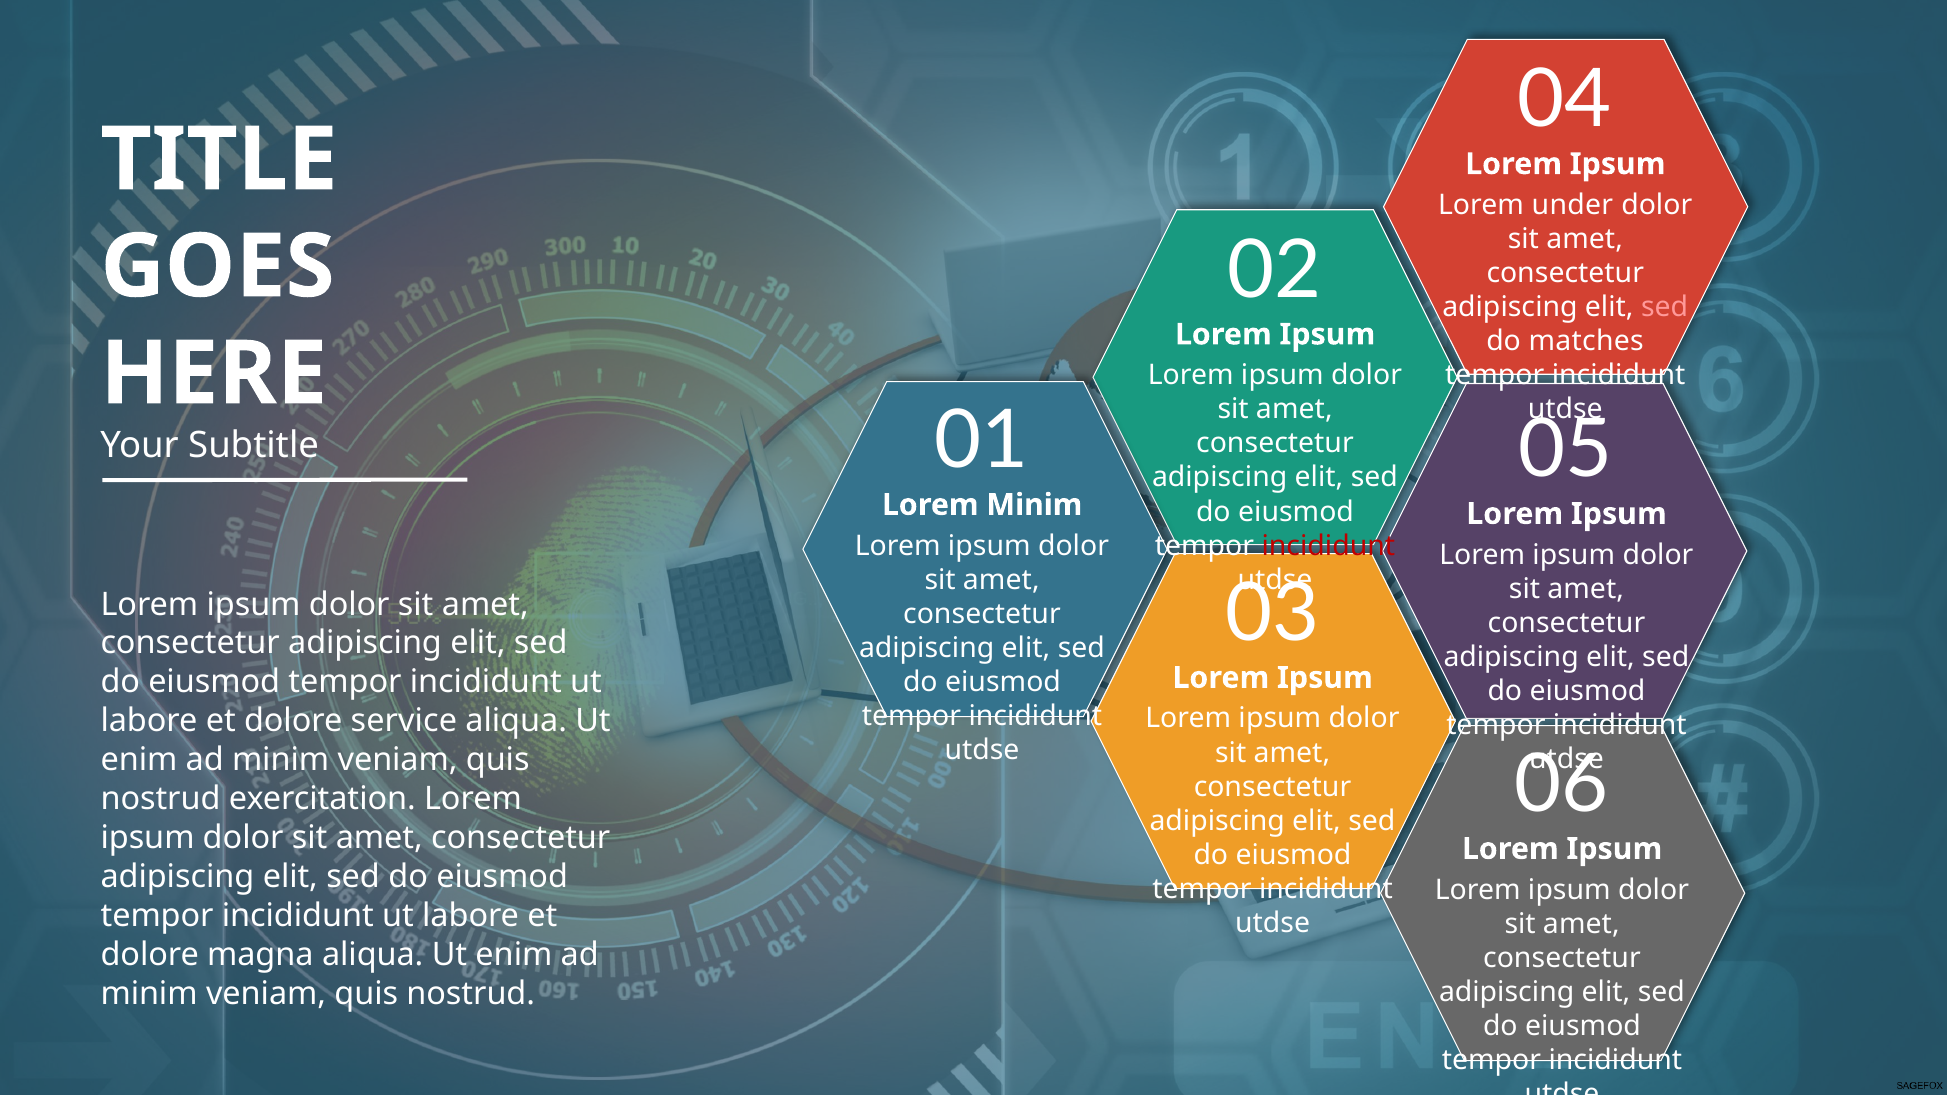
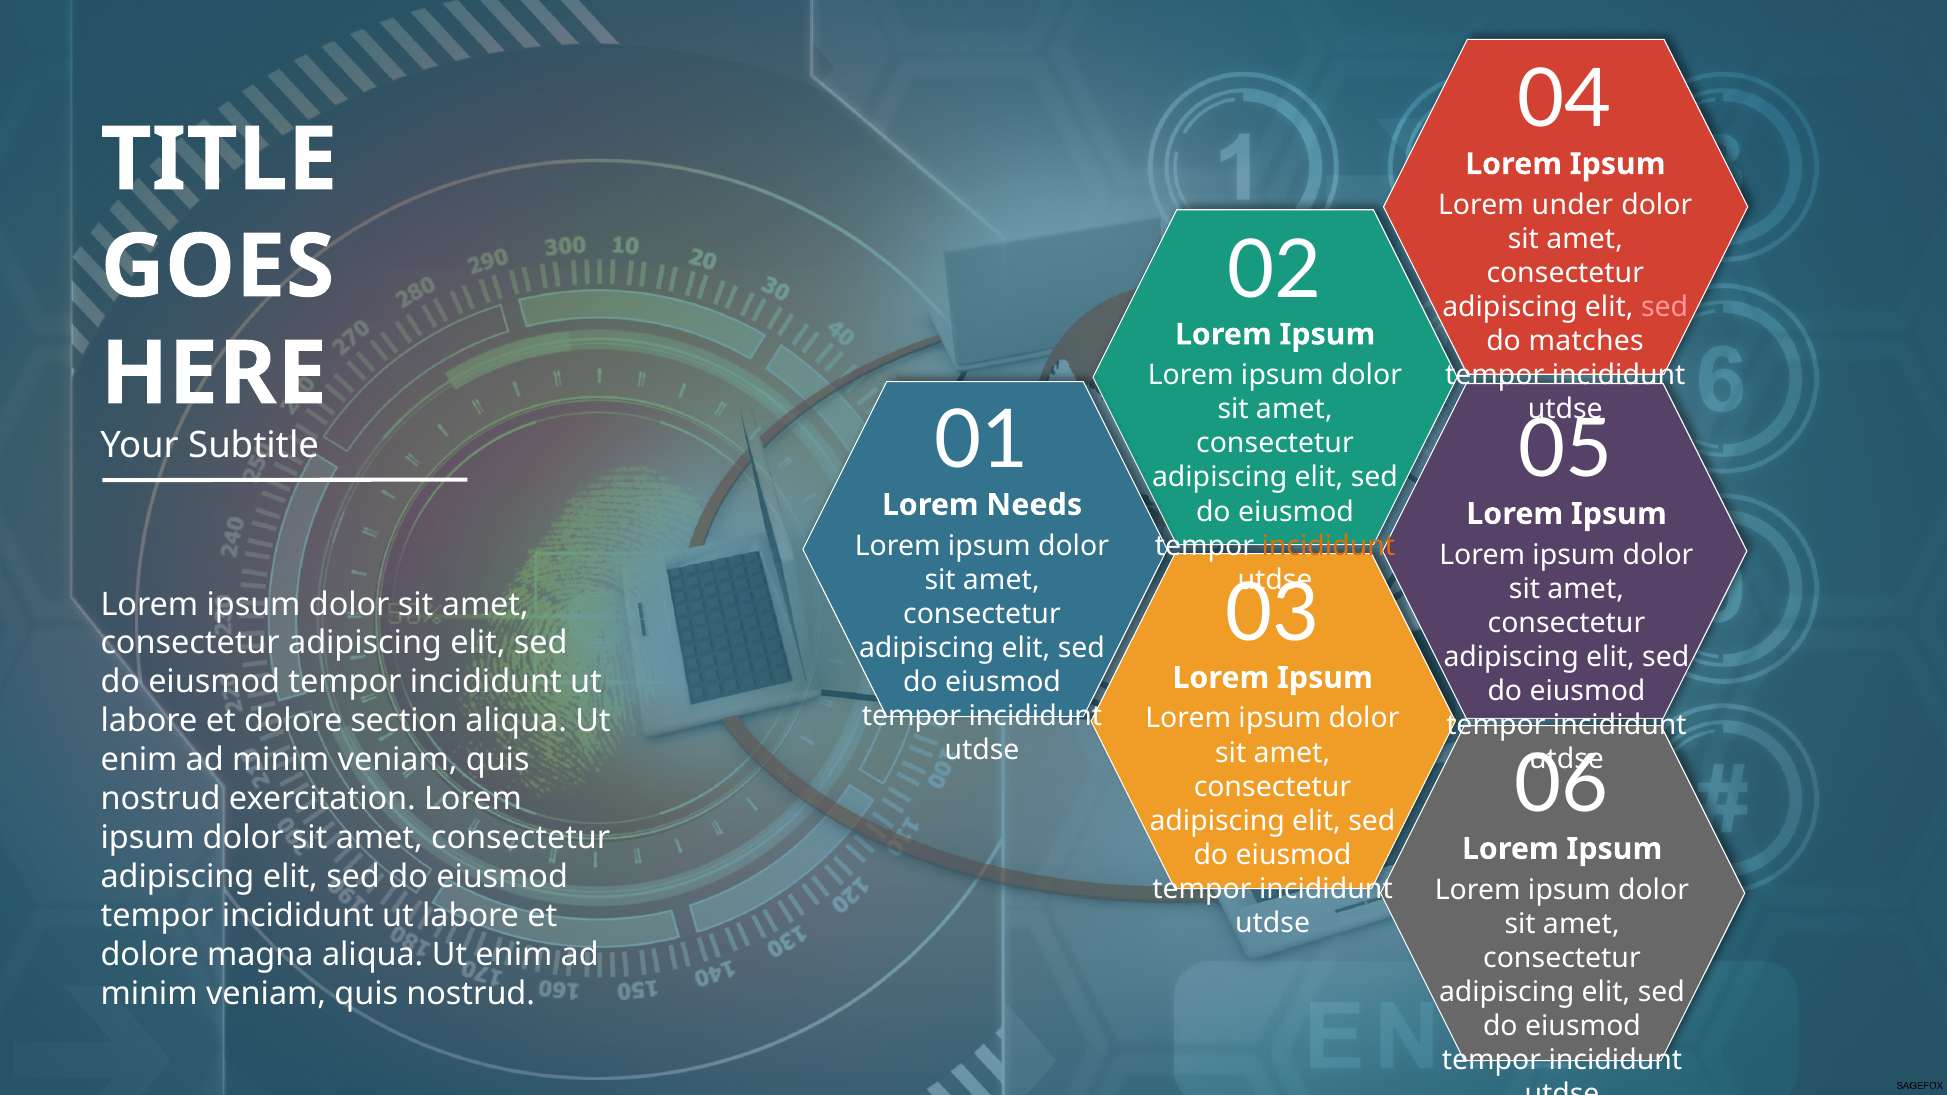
Lorem Minim: Minim -> Needs (1034, 505)
incididunt colour: red -> orange (1328, 546)
service: service -> section (404, 721)
